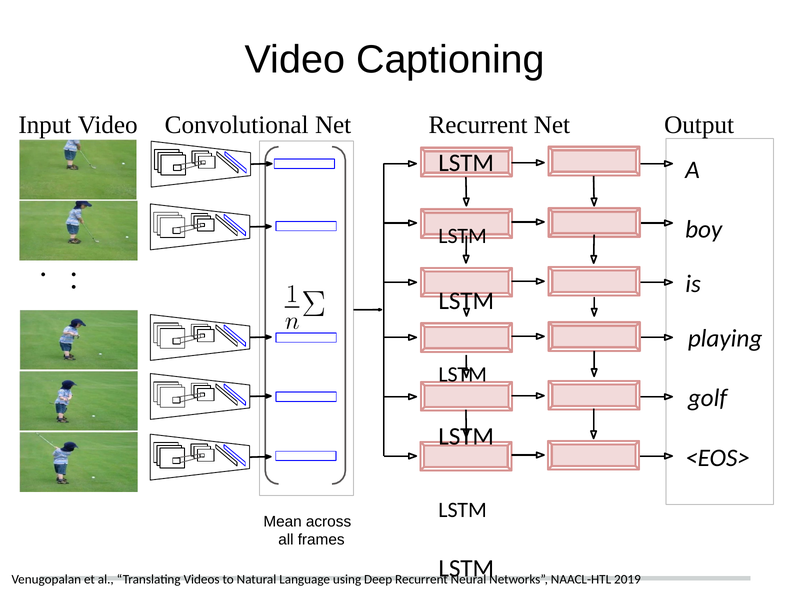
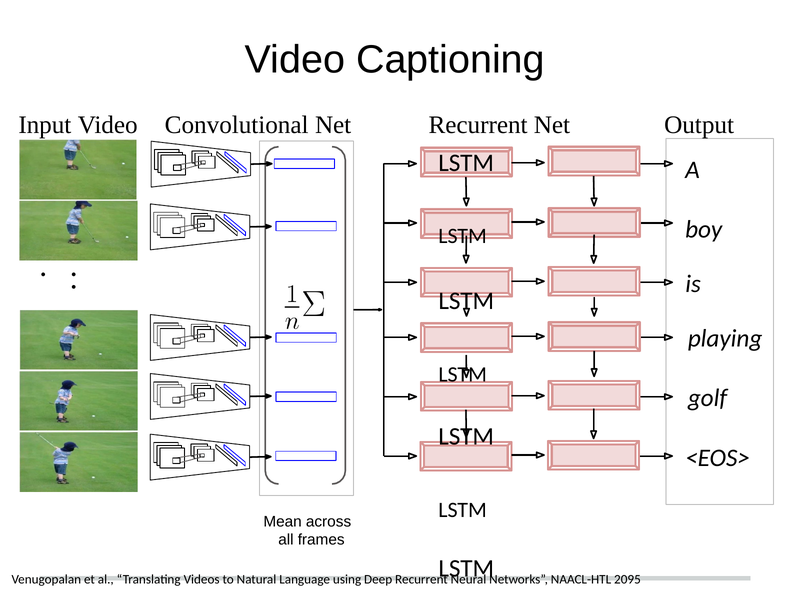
2019: 2019 -> 2095 (627, 580)
